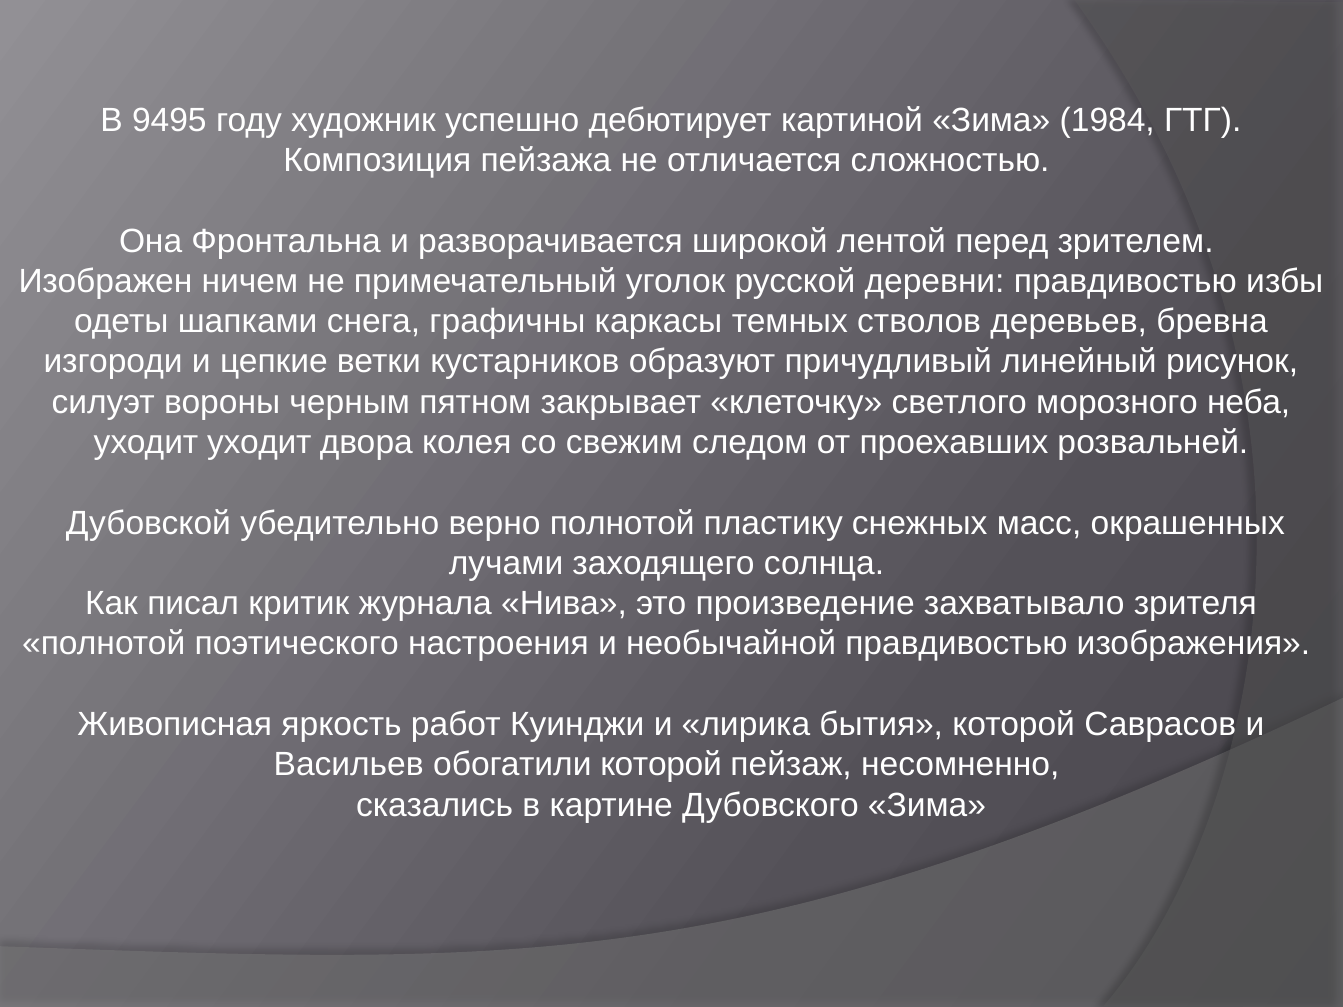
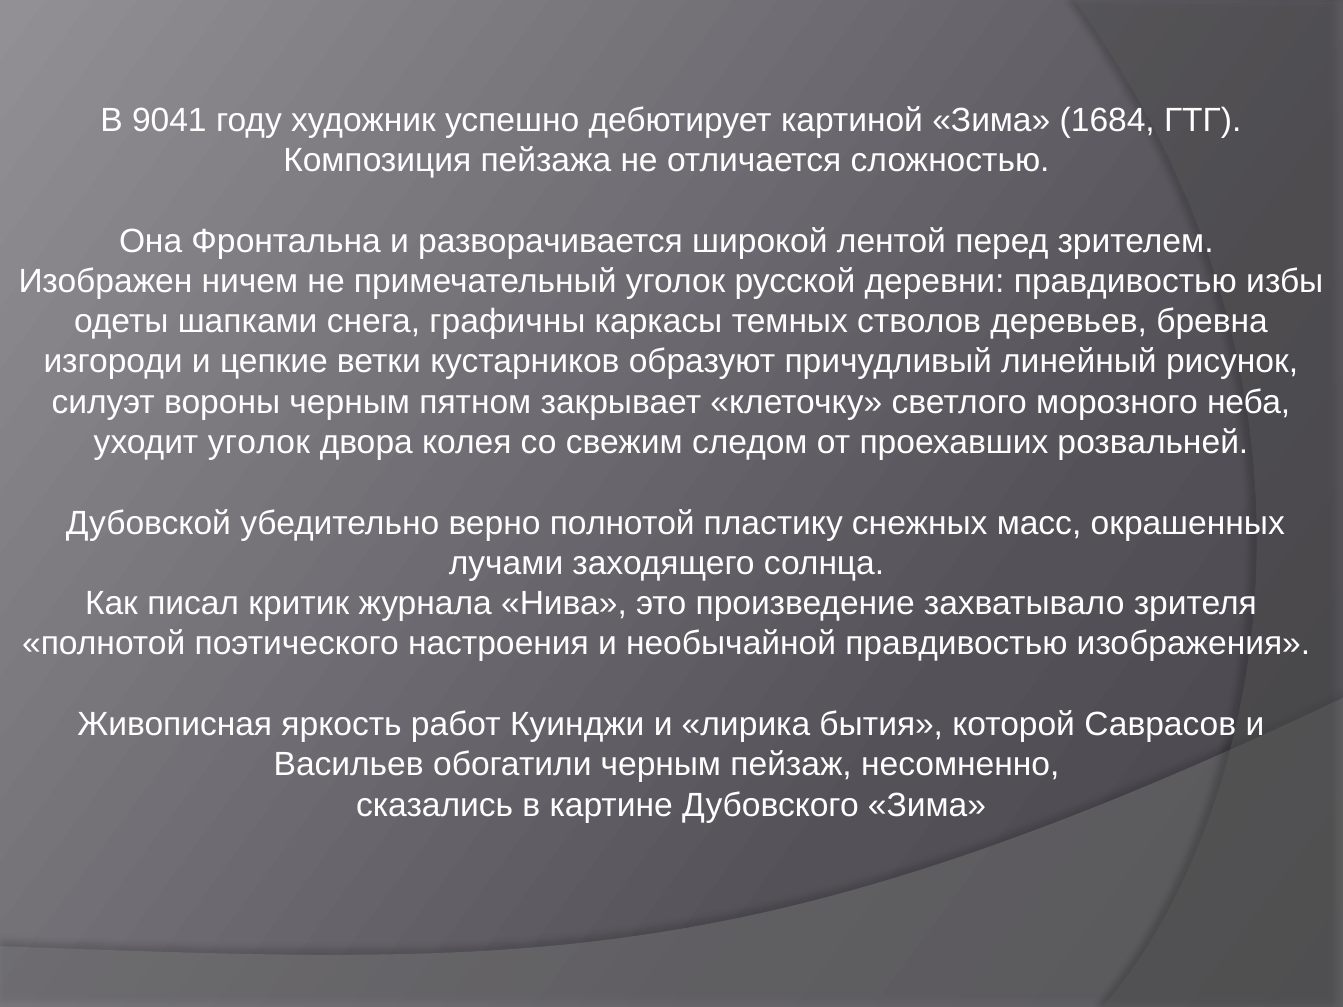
9495: 9495 -> 9041 (169, 120)
1984: 1984 -> 1684 (1107, 120)
уходит уходит: уходит -> уголок (259, 443)
обогатили которой: которой -> черным (661, 765)
